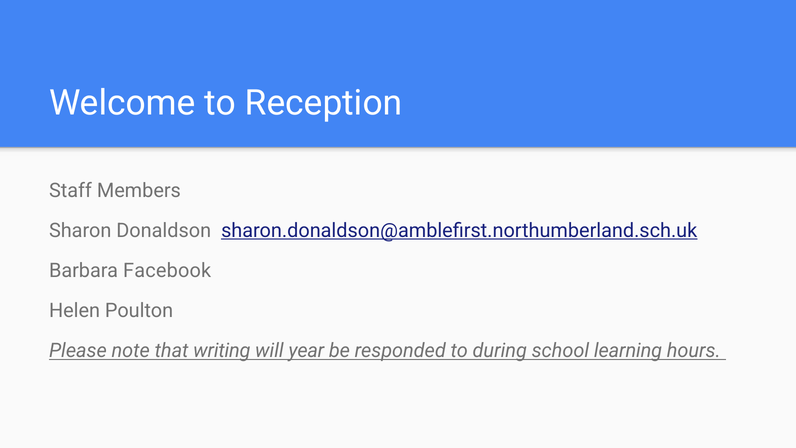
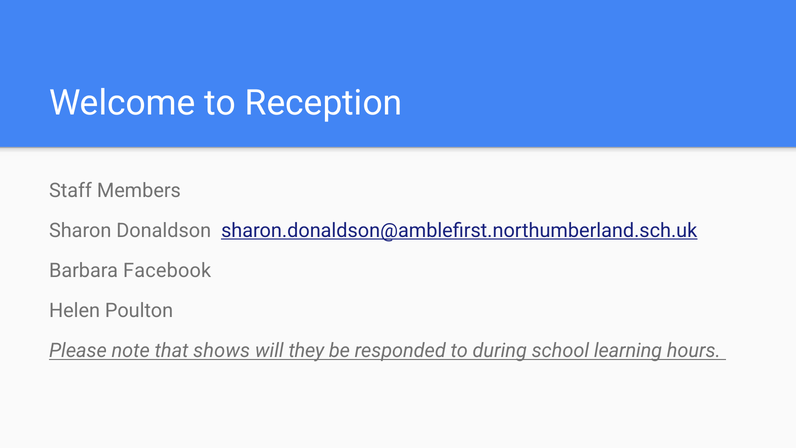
writing: writing -> shows (222, 351)
year: year -> they (306, 351)
